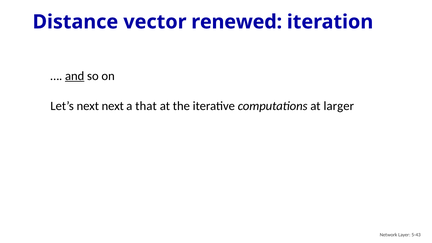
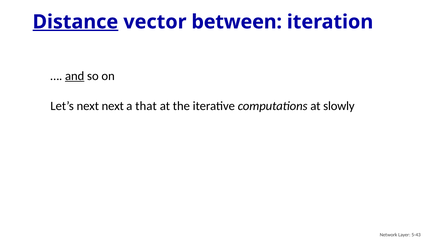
Distance underline: none -> present (75, 22)
renewed: renewed -> between (237, 22)
larger: larger -> slowly (339, 106)
